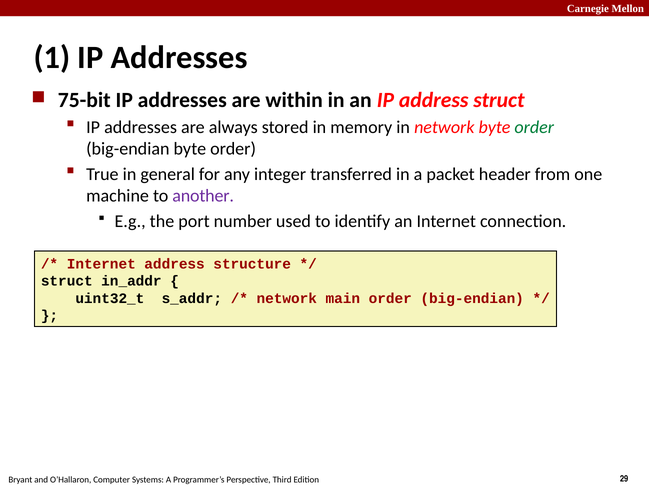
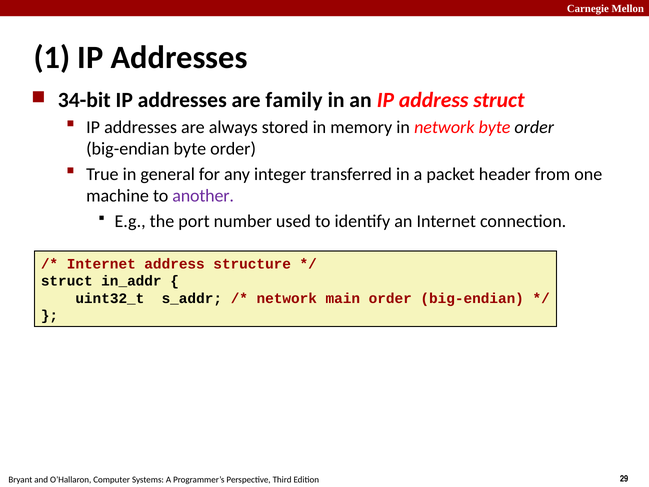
75-bit: 75-bit -> 34-bit (84, 100)
within: within -> family (294, 100)
order colour: green -> black (534, 127)
